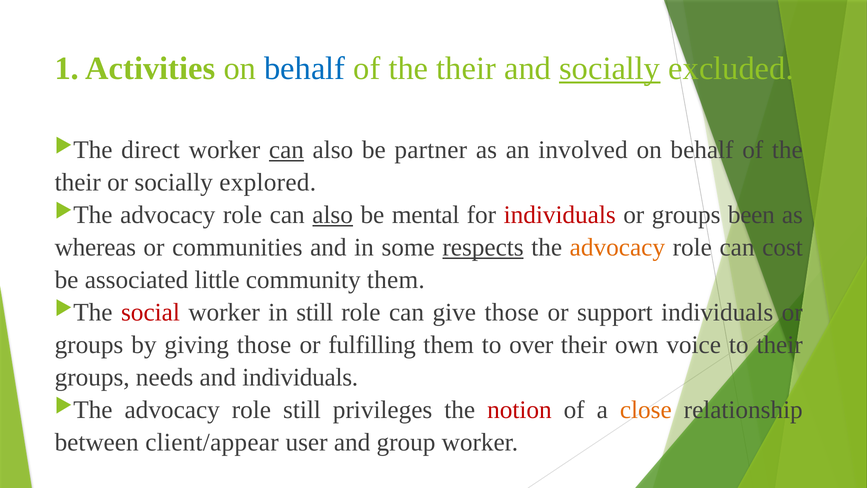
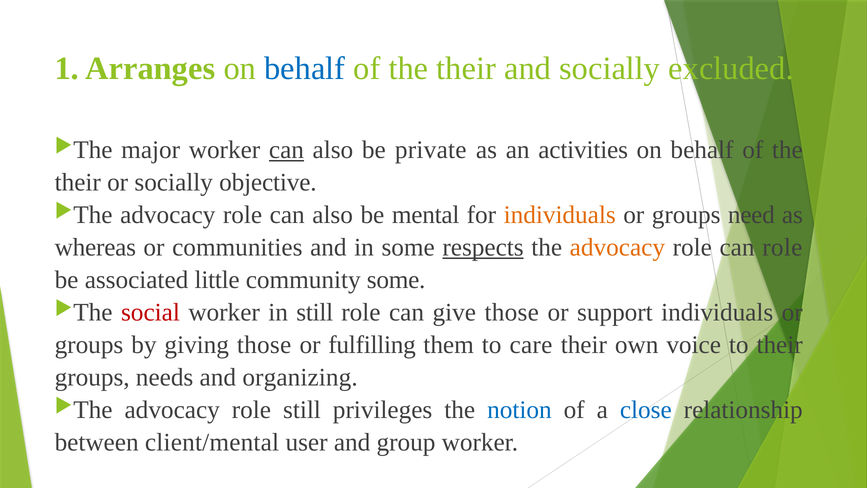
Activities: Activities -> Arranges (150, 68)
socially underline: present -> none (610, 68)
direct: direct -> major (151, 150)
partner: partner -> private (431, 150)
involved: involved -> activities (583, 150)
explored: explored -> objective (268, 182)
also underline: present -> none (333, 215)
individuals colour: red -> orange (560, 215)
been: been -> need (751, 215)
can cost: cost -> role (782, 247)
community them: them -> some (396, 280)
over: over -> care (531, 345)
and individuals: individuals -> organizing (300, 377)
notion colour: red -> blue (519, 410)
close colour: orange -> blue (646, 410)
client/appear: client/appear -> client/mental (212, 442)
